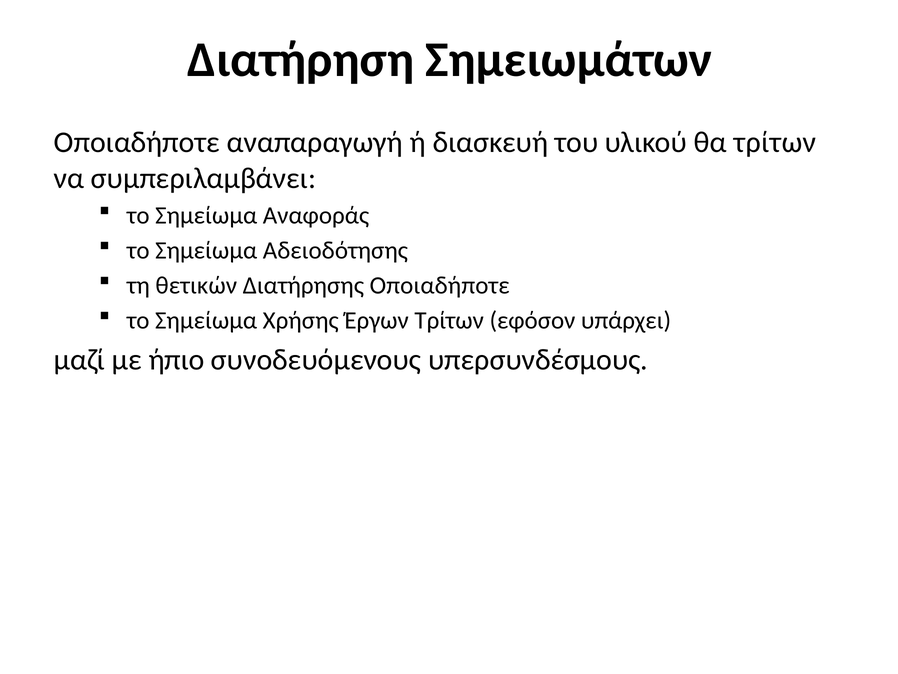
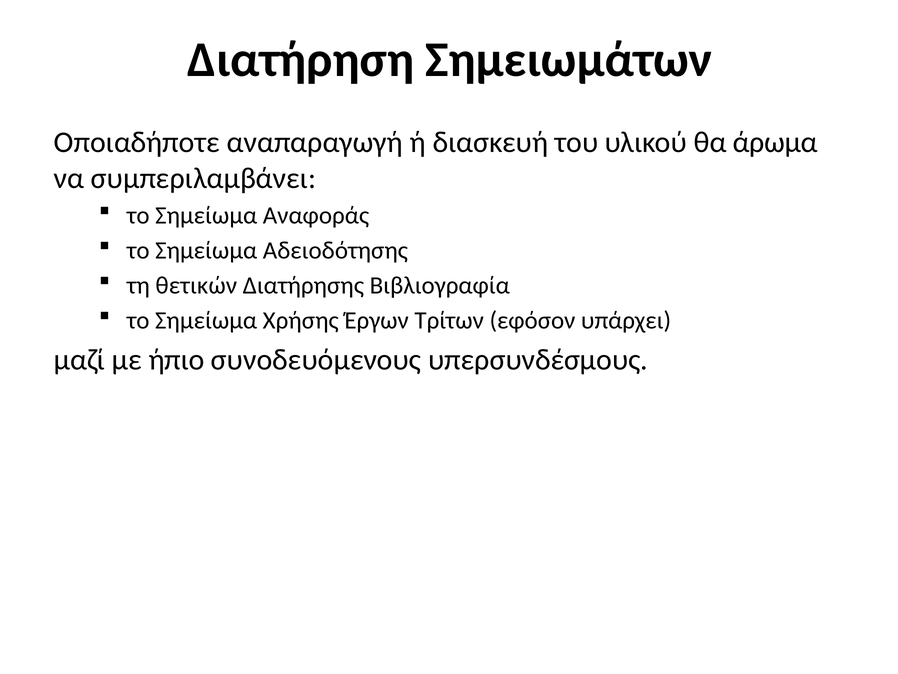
θα τρίτων: τρίτων -> άρωμα (775, 142)
Διατήρησης Οποιαδήποτε: Οποιαδήποτε -> Βιβλιογραφία (440, 286)
